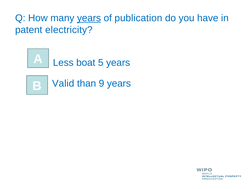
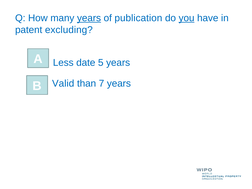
you underline: none -> present (187, 18)
electricity: electricity -> excluding (69, 30)
boat: boat -> date (86, 63)
9: 9 -> 7 (101, 83)
